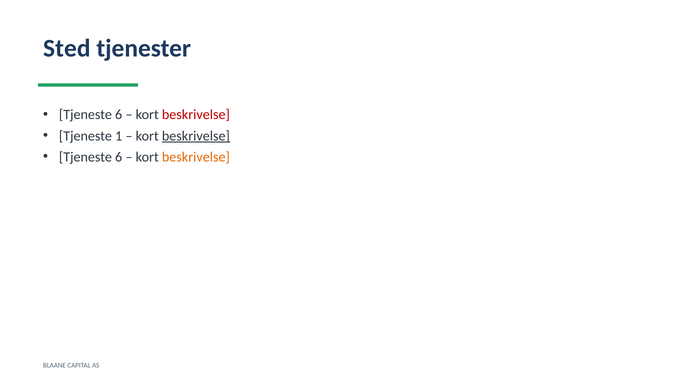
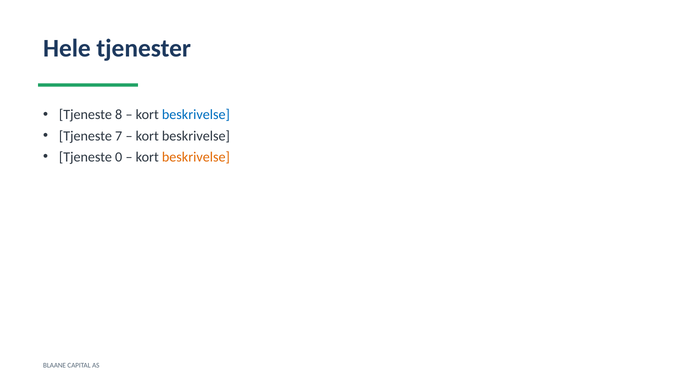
Sted: Sted -> Hele (67, 48)
6: 6 -> 8 (119, 115)
beskrivelse colour: red -> blue (196, 115)
1: 1 -> 7 (119, 136)
beskrivelse underline: present -> none (196, 136)
6: 6 -> 0 (119, 157)
